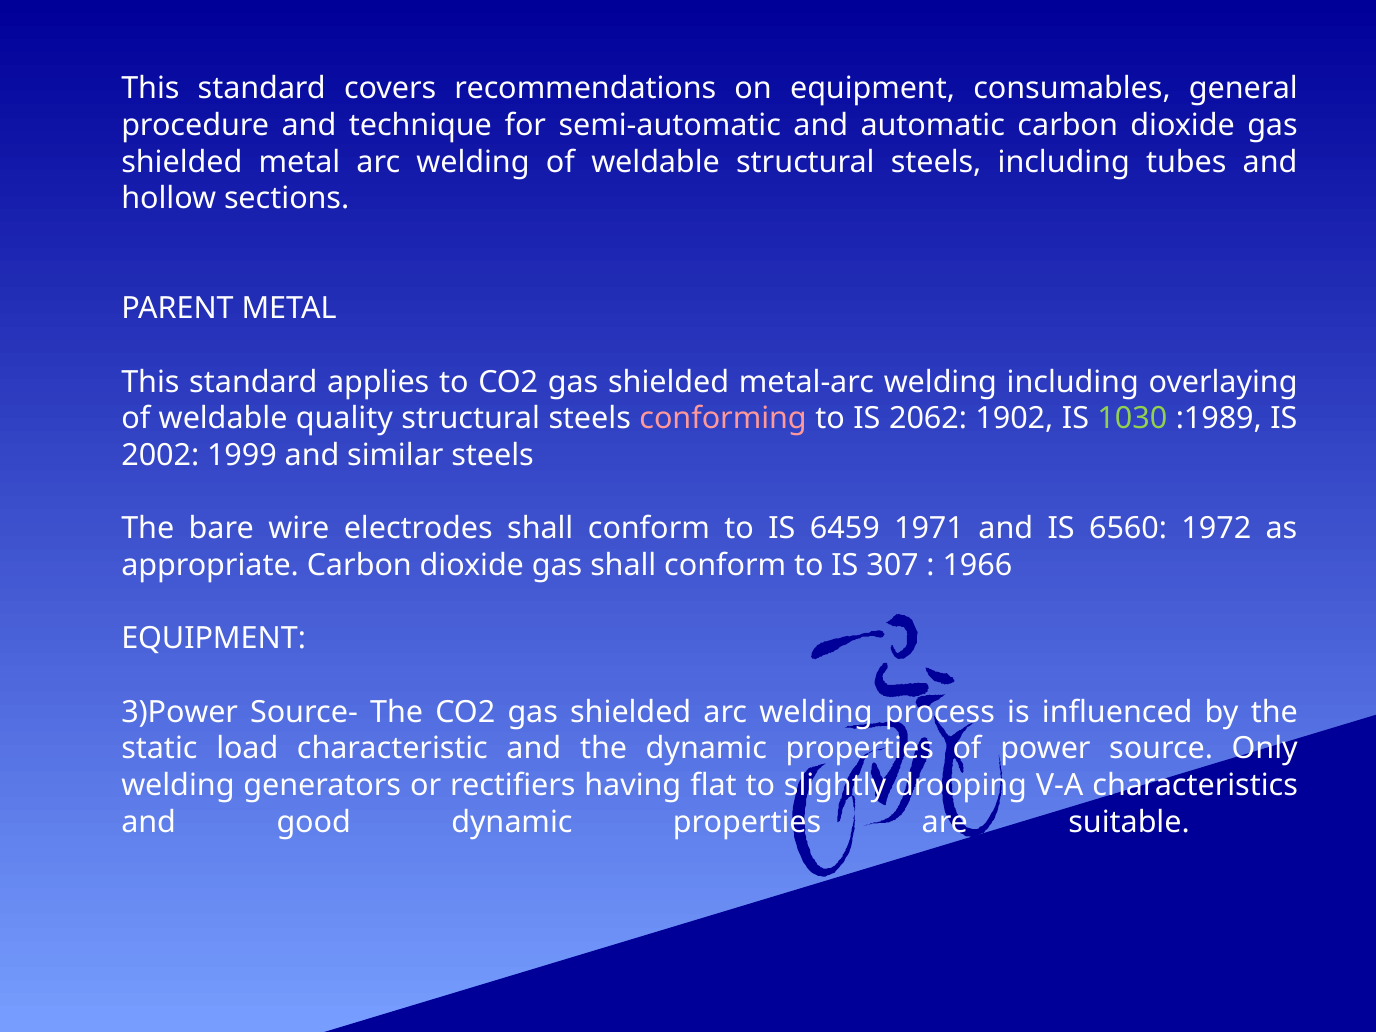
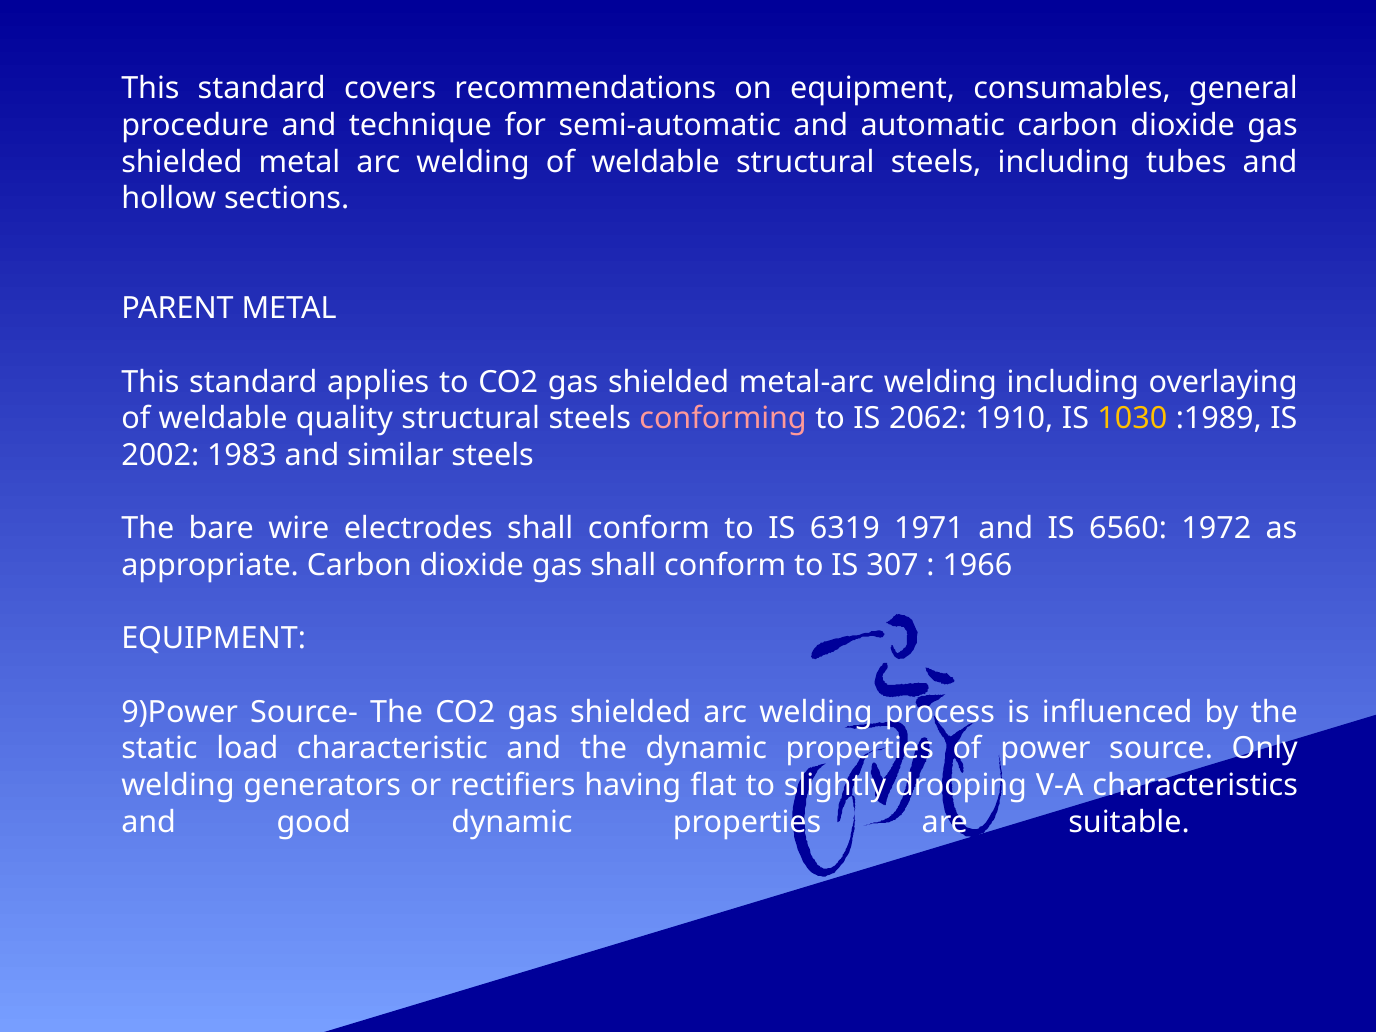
1902: 1902 -> 1910 (1014, 419)
1030 colour: light green -> yellow (1132, 419)
1999: 1999 -> 1983 (242, 455)
6459: 6459 -> 6319 (845, 529)
3)Power: 3)Power -> 9)Power (180, 712)
